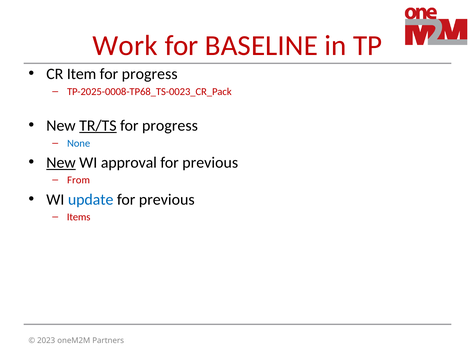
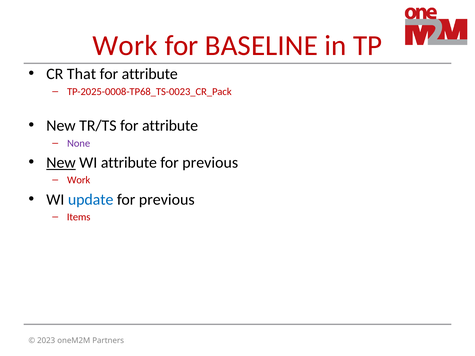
Item: Item -> That (81, 74)
progress: progress -> attribute (150, 74)
TR/TS underline: present -> none (98, 126)
progress: progress -> attribute (170, 126)
None colour: blue -> purple (79, 143)
WI approval: approval -> attribute (129, 163)
From: From -> Work (79, 180)
